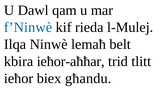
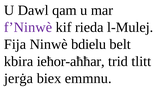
f’Ninwè colour: blue -> purple (28, 27)
Ilqa: Ilqa -> Fija (15, 44)
lemaħ: lemaħ -> bdielu (89, 44)
ieħor: ieħor -> jerġa (19, 79)
għandu: għandu -> emmnu (88, 79)
